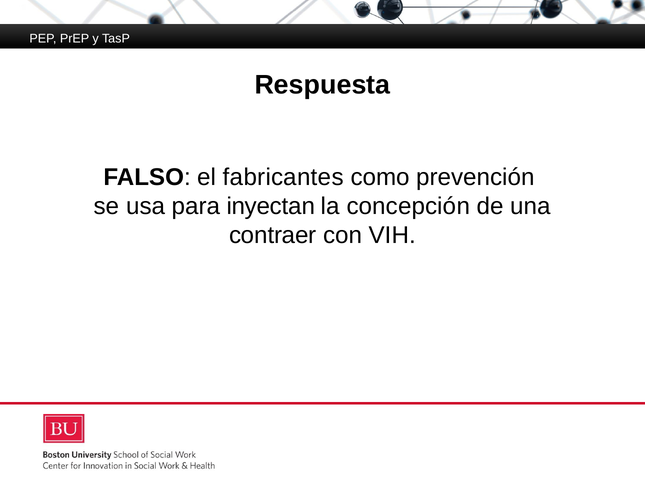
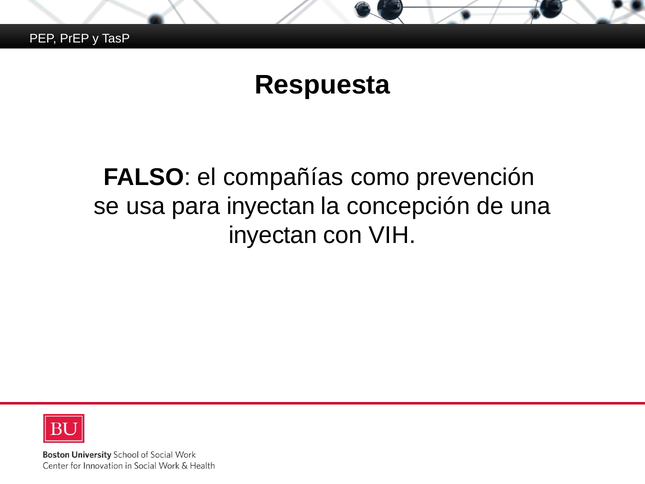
fabricantes: fabricantes -> compañías (283, 177)
contraer: contraer -> inyectan (273, 235)
